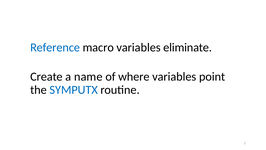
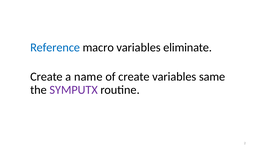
of where: where -> create (134, 76)
point: point -> same (212, 76)
SYMPUTX colour: blue -> purple (74, 90)
